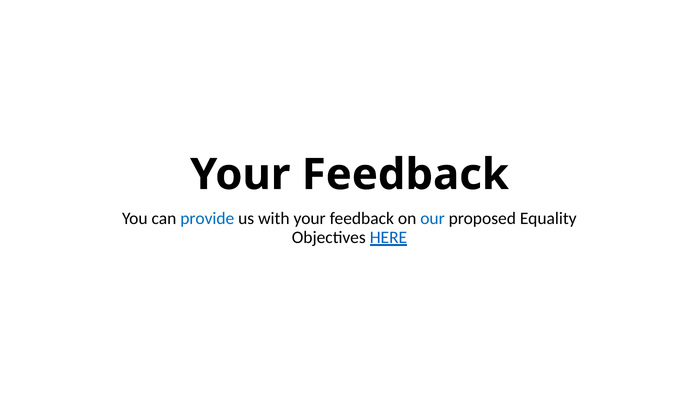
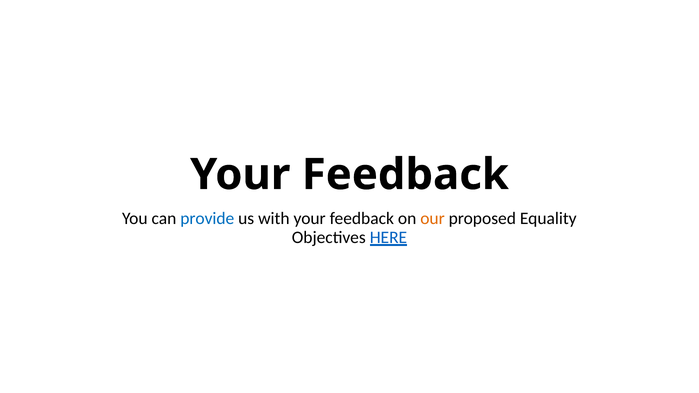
our colour: blue -> orange (432, 218)
